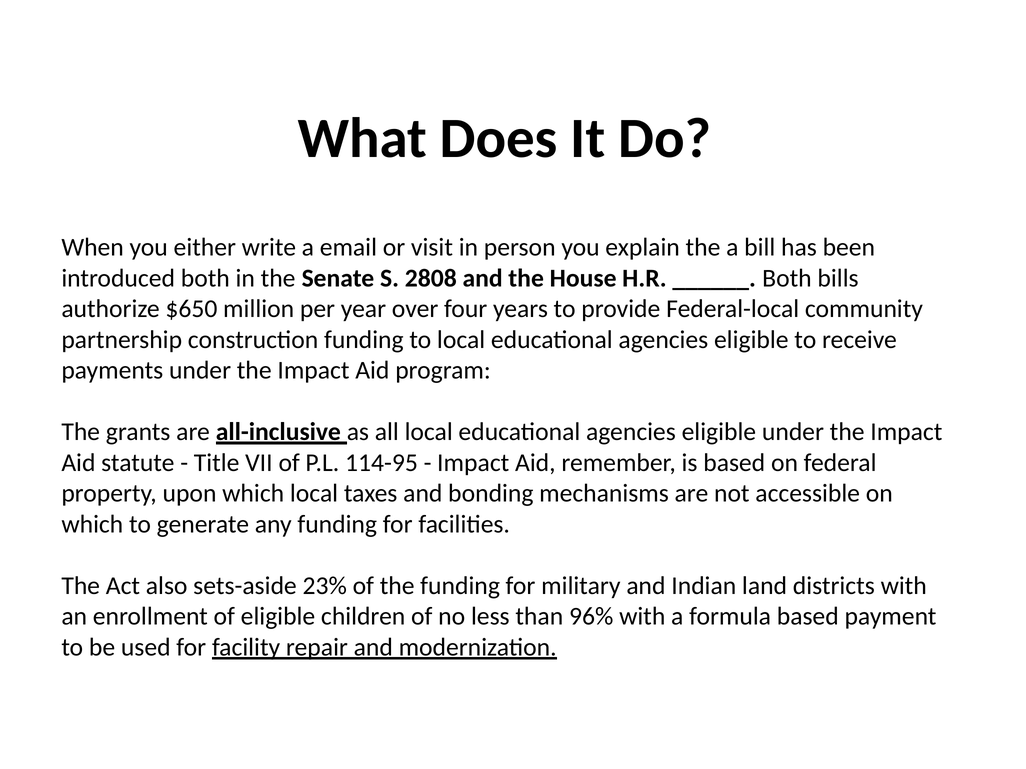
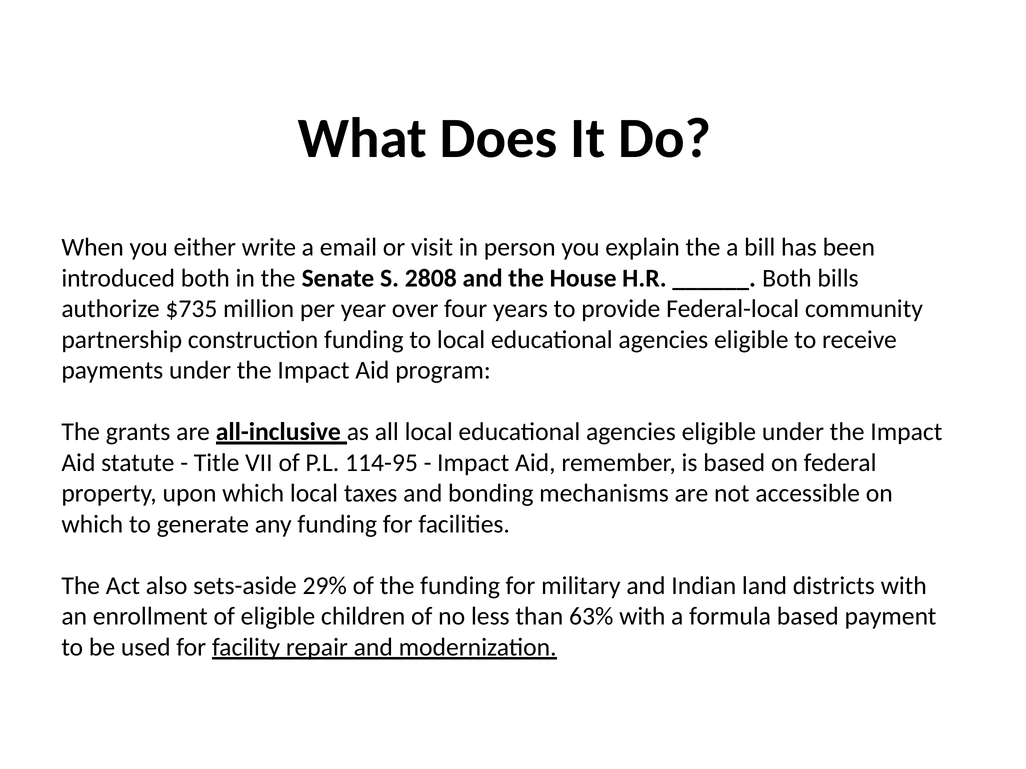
$650: $650 -> $735 (191, 309)
23%: 23% -> 29% (325, 586)
96%: 96% -> 63% (591, 617)
